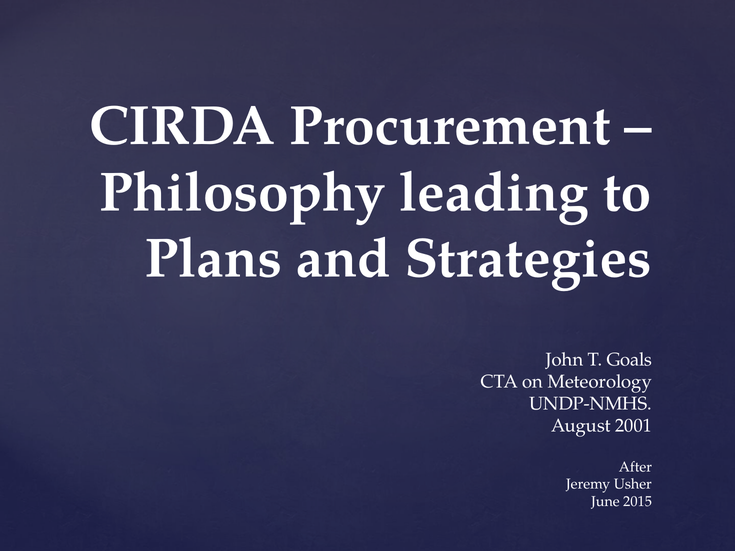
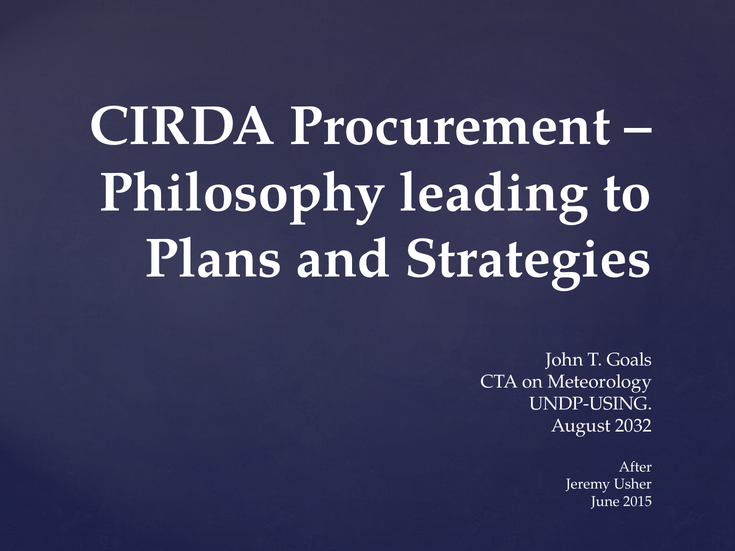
UNDP-NMHS: UNDP-NMHS -> UNDP-USING (591, 404)
2001: 2001 -> 2032 (634, 426)
